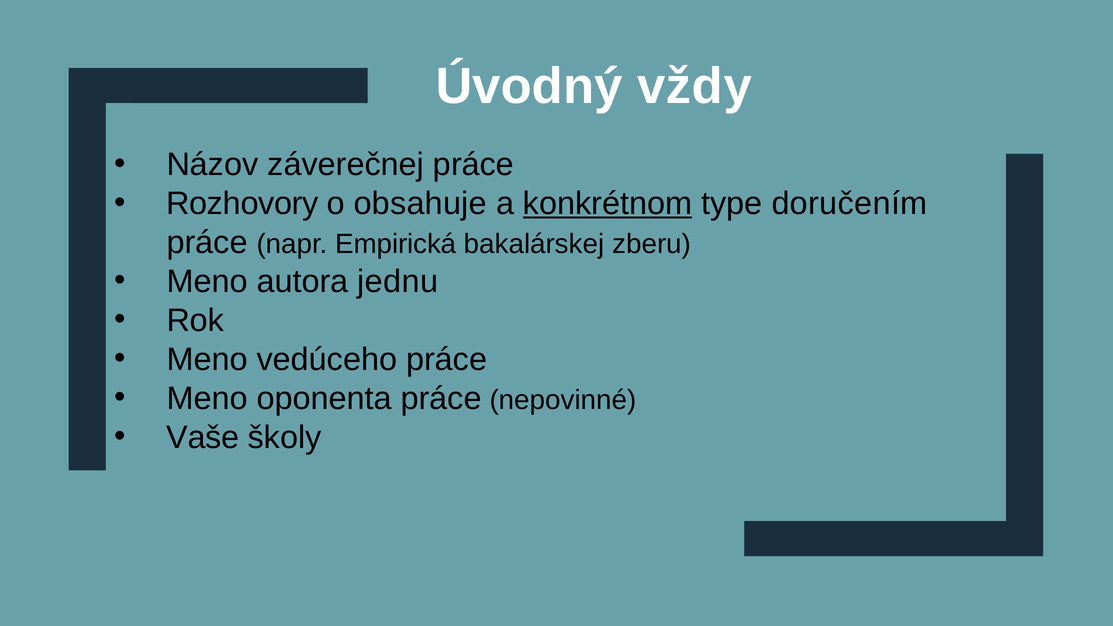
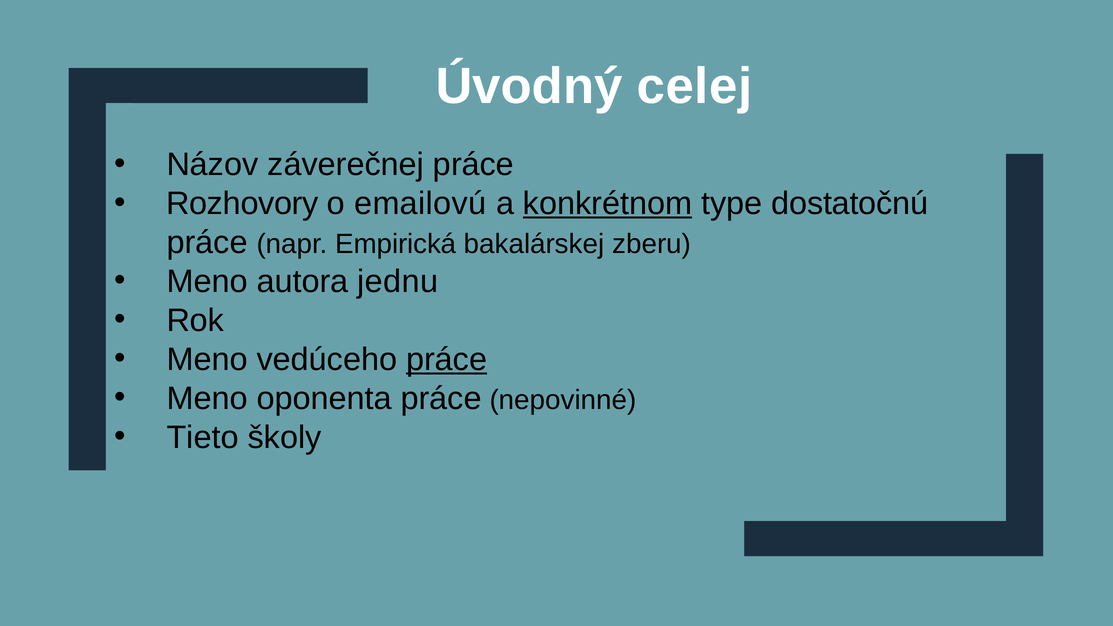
vždy: vždy -> celej (694, 86)
obsahuje: obsahuje -> emailovú (420, 204)
doručením: doručením -> dostatočnú (850, 204)
práce underline: none -> present (447, 360)
Vaše: Vaše -> Tieto (203, 437)
